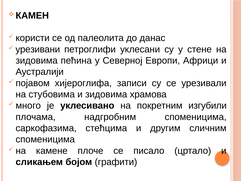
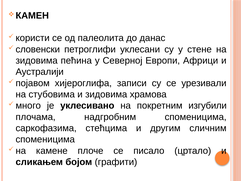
урезивани: урезивани -> словенски (38, 49)
